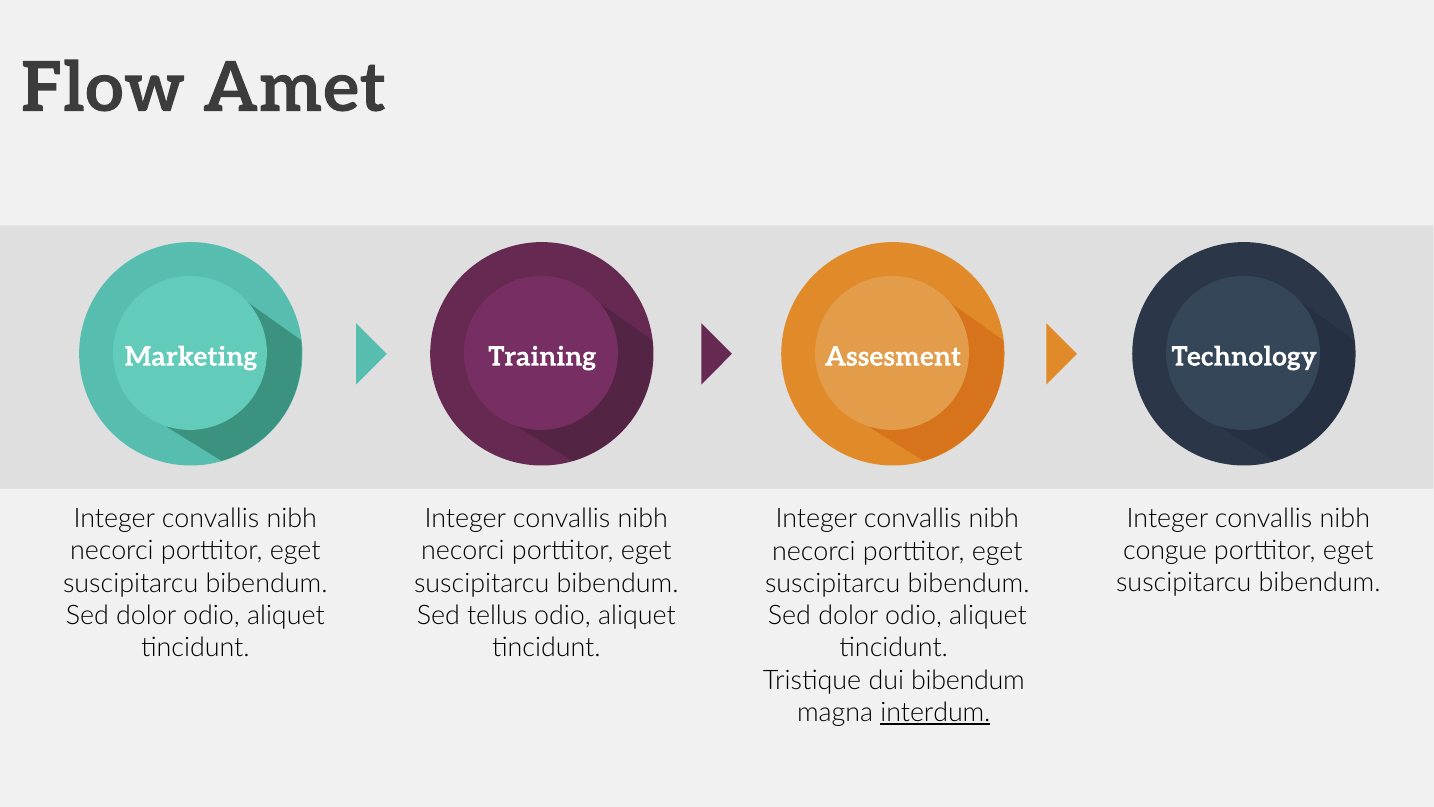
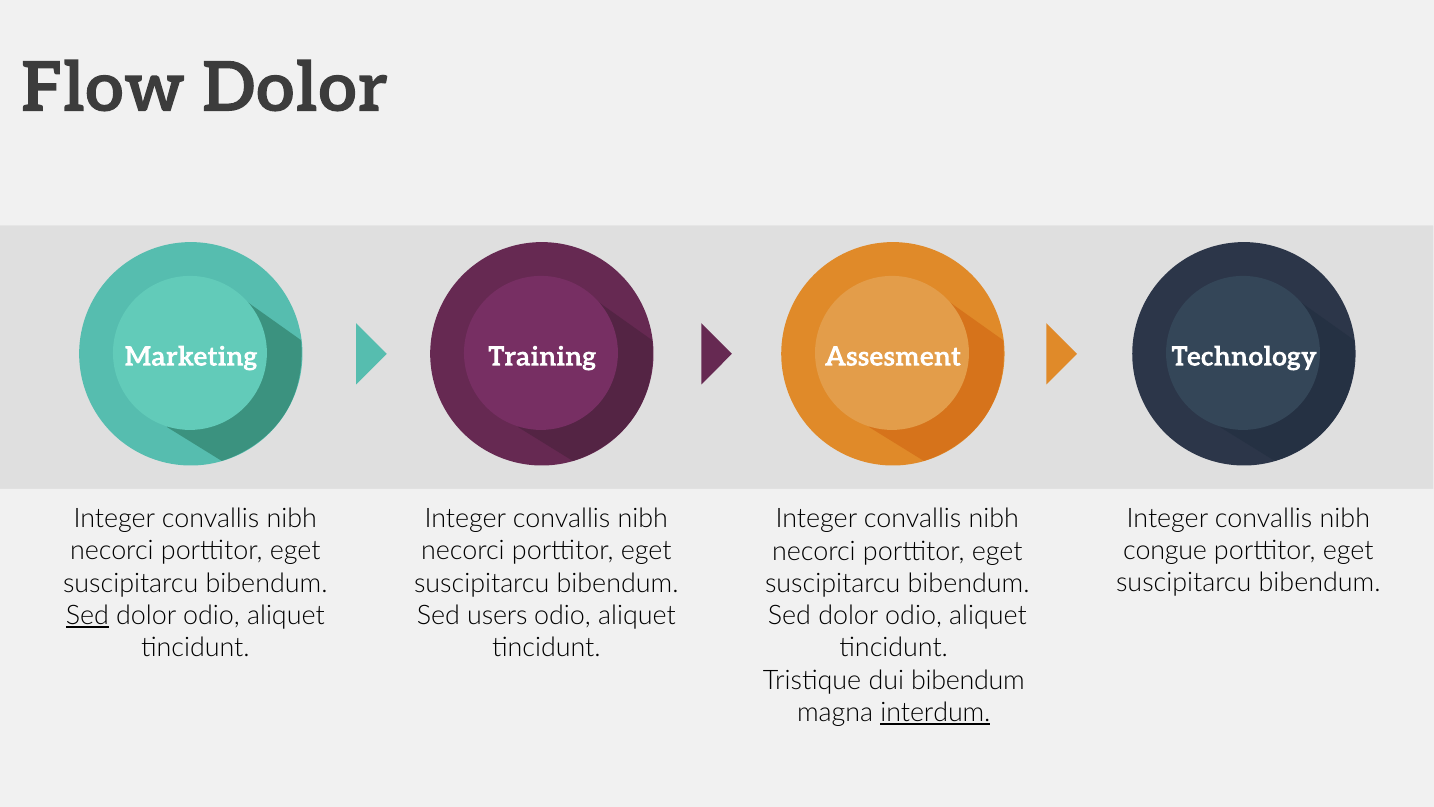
Flow Amet: Amet -> Dolor (295, 88)
Sed underline: none -> present (87, 615)
tellus: tellus -> users (497, 615)
